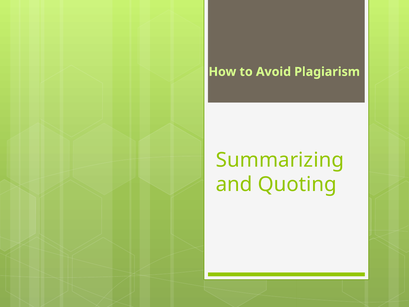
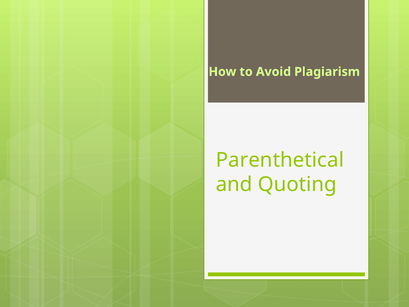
Summarizing: Summarizing -> Parenthetical (280, 160)
